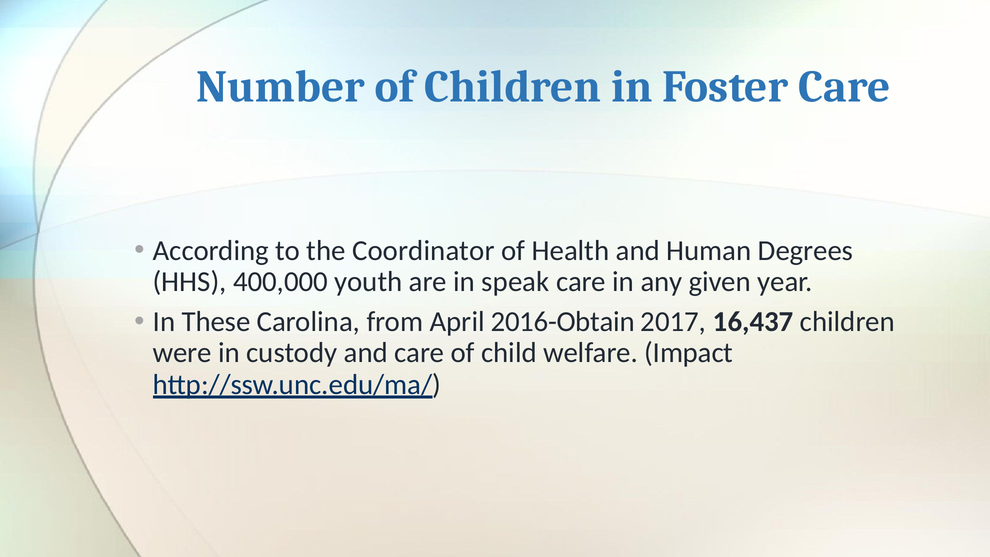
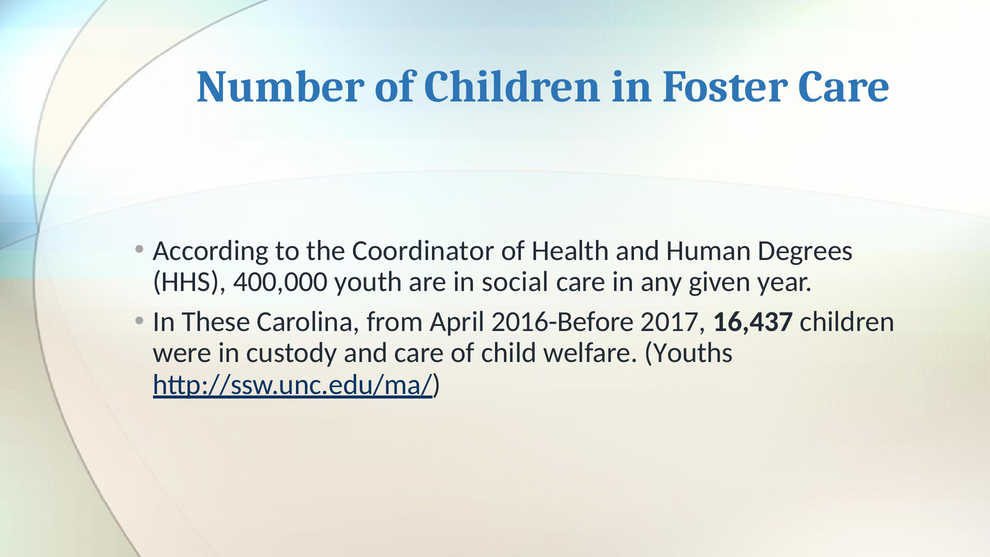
speak: speak -> social (515, 282)
2016-Obtain: 2016-Obtain -> 2016-Before (563, 322)
Impact: Impact -> Youths (689, 353)
